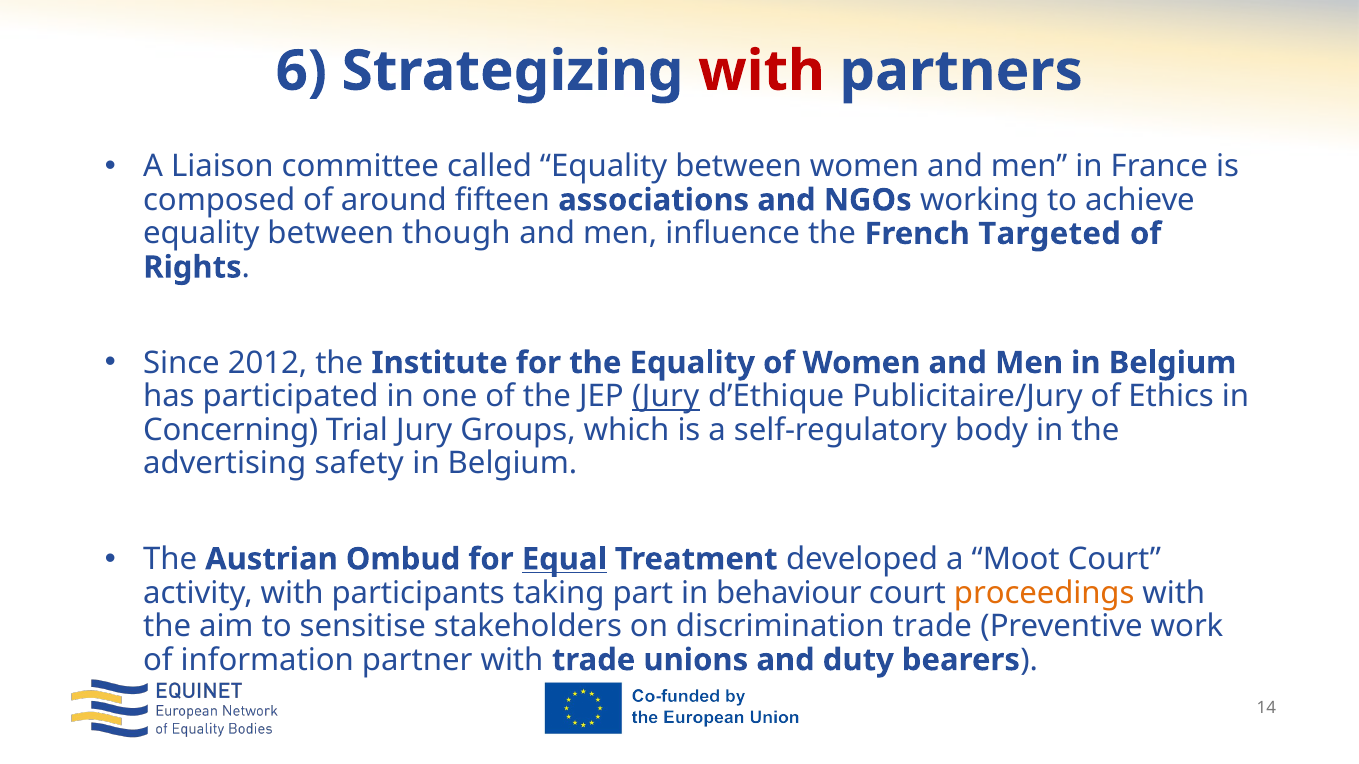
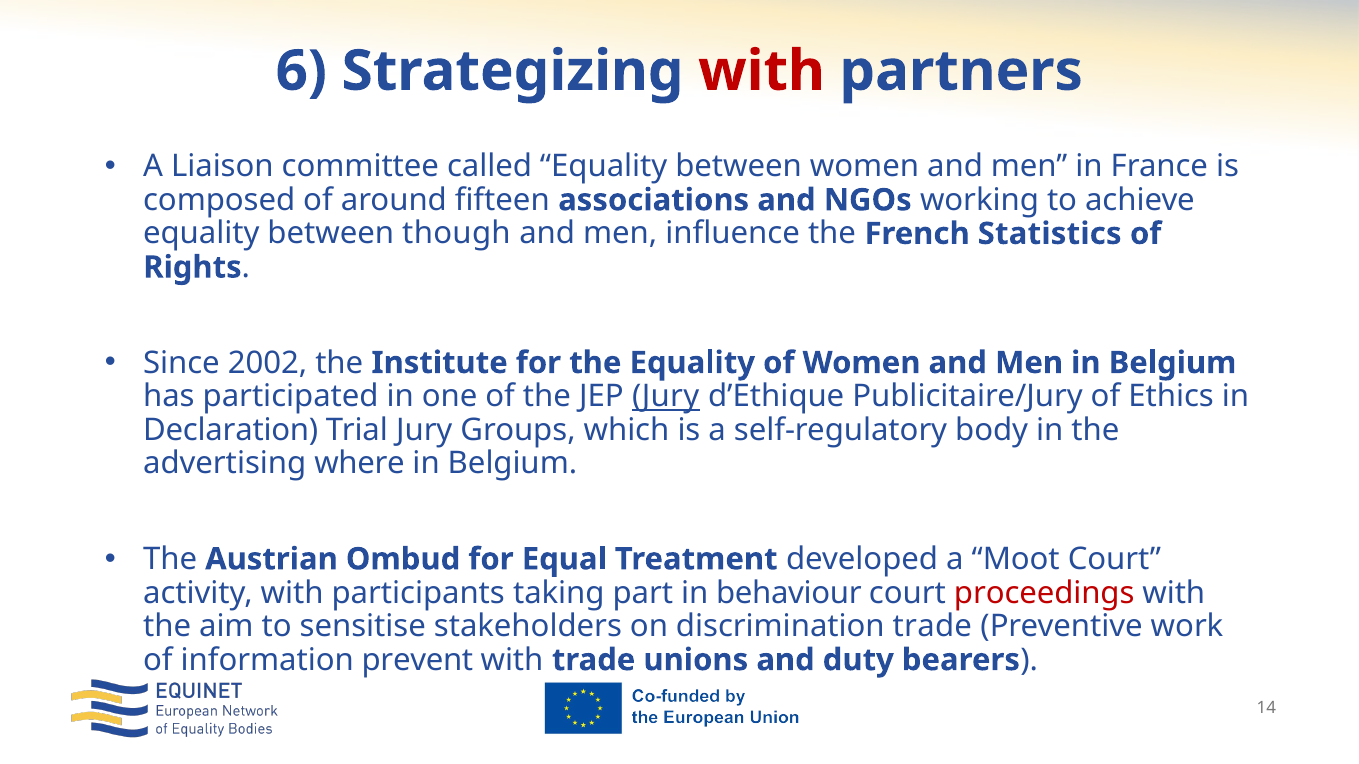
Targeted: Targeted -> Statistics (1050, 234)
2012: 2012 -> 2002 (268, 363)
Concerning: Concerning -> Declaration (231, 430)
safety: safety -> where (359, 464)
Equal underline: present -> none (564, 559)
proceedings colour: orange -> red (1044, 593)
partner: partner -> prevent (417, 660)
